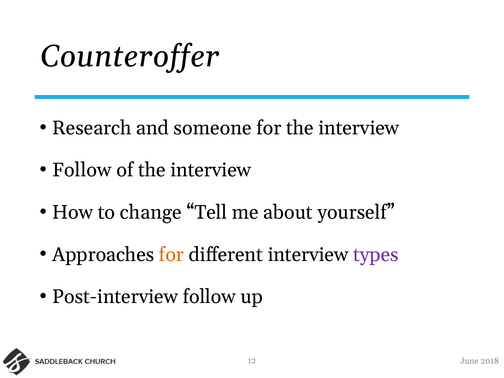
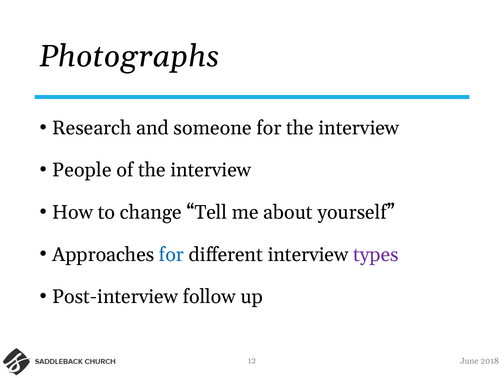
Counteroffer: Counteroffer -> Photographs (130, 56)
Follow: Follow -> People (82, 170)
for colour: orange -> blue (171, 255)
